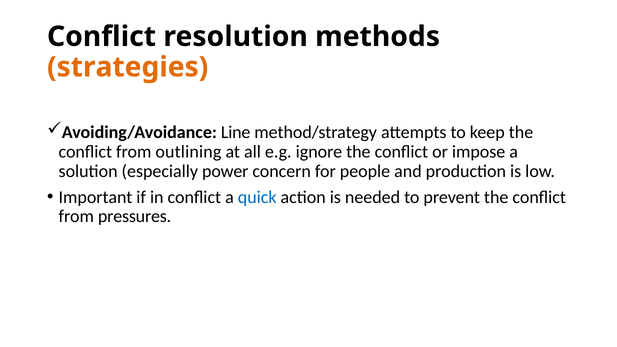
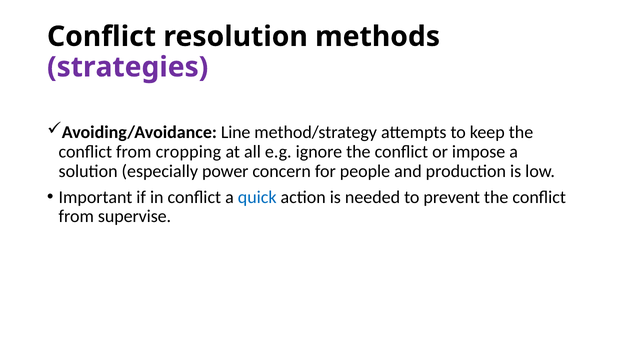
strategies colour: orange -> purple (128, 67)
outlining: outlining -> cropping (188, 152)
pressures: pressures -> supervise (135, 217)
